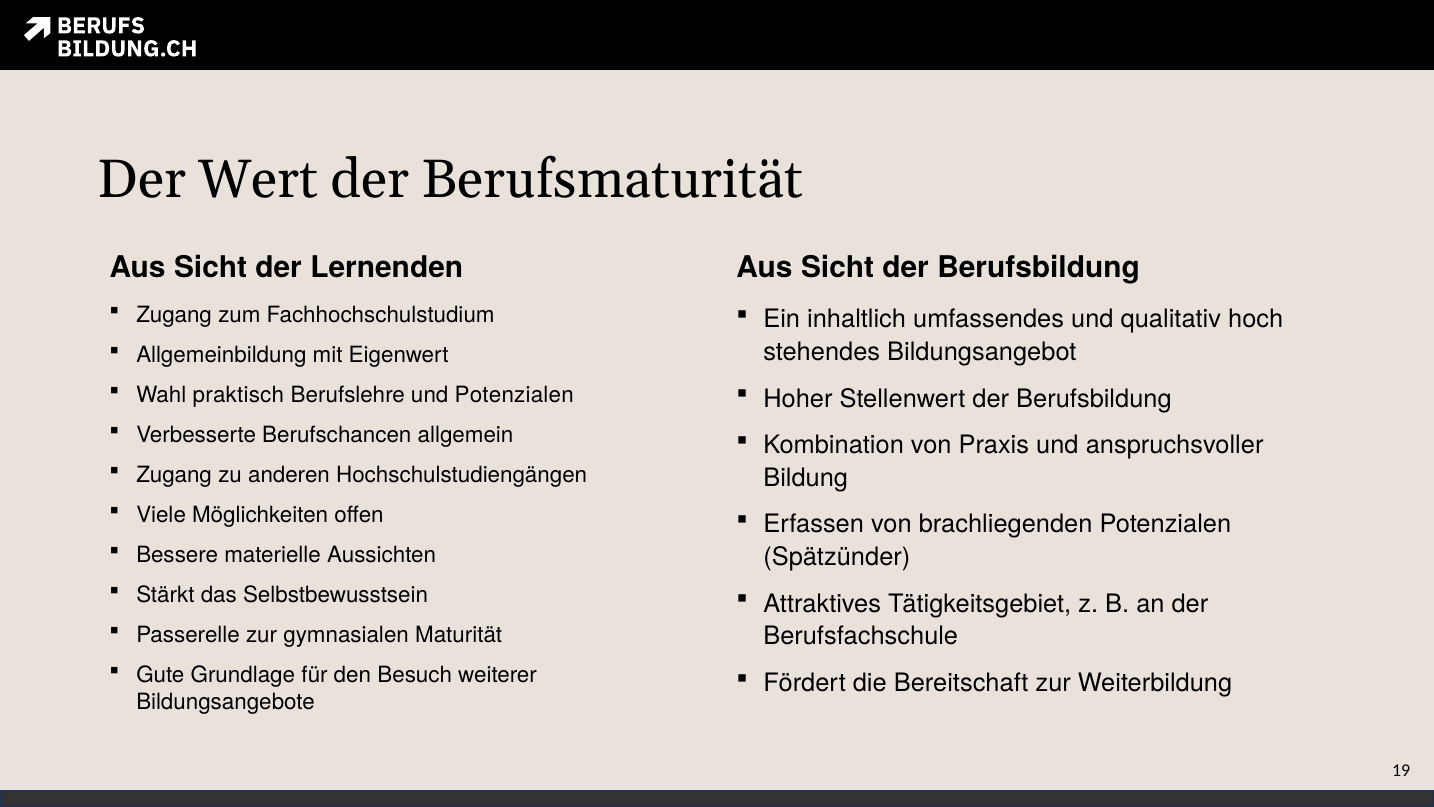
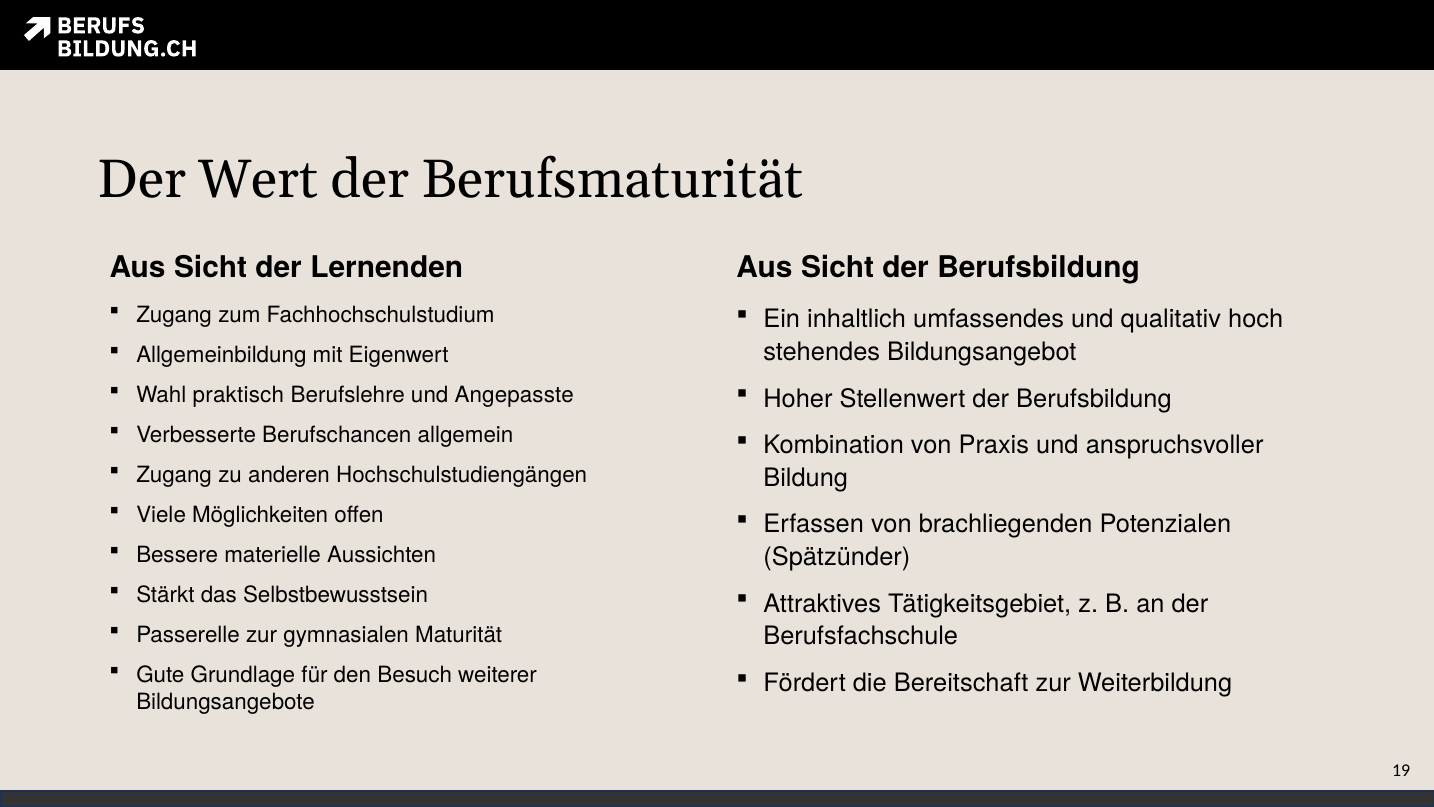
und Potenzialen: Potenzialen -> Angepasste (514, 395)
